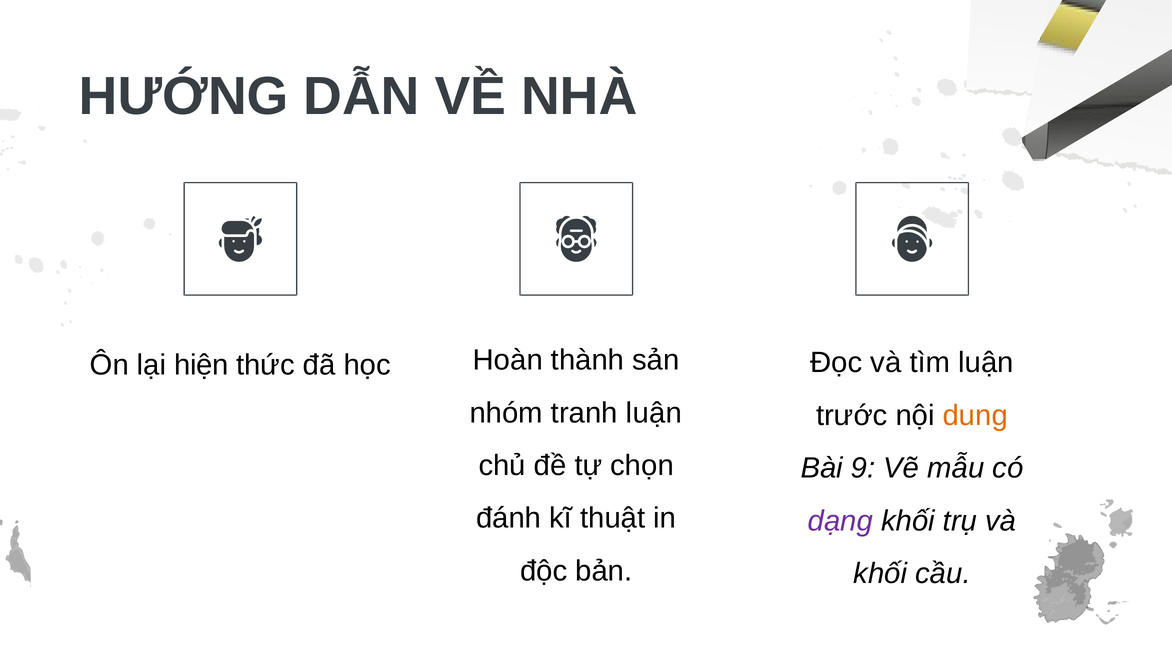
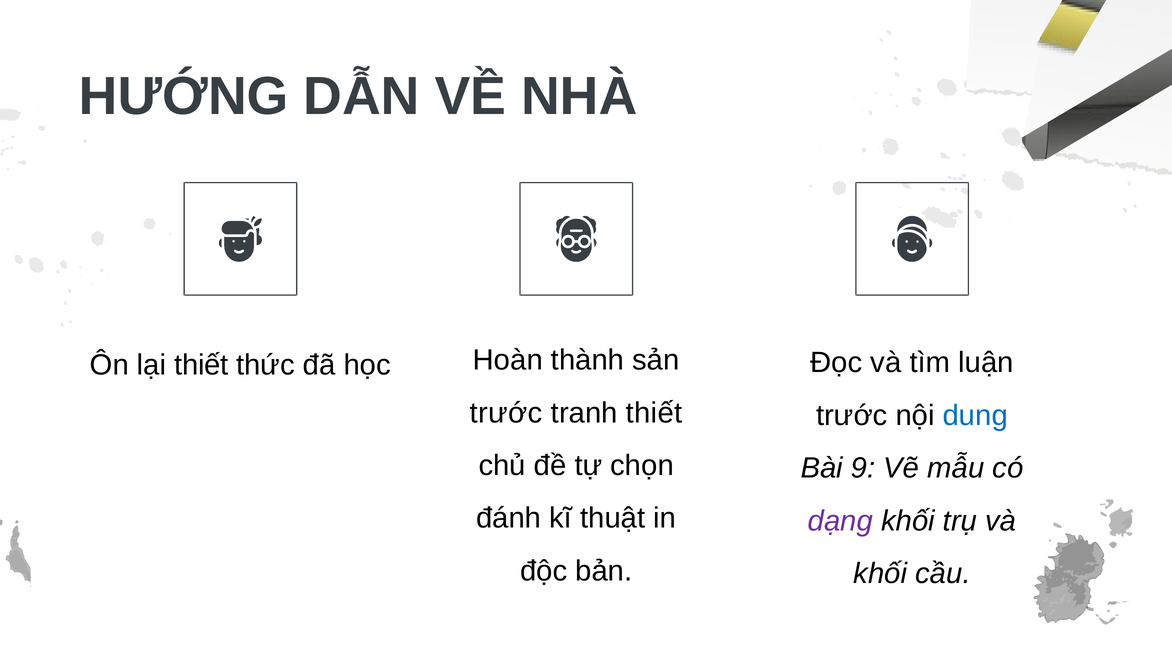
lại hiện: hiện -> thiết (201, 365)
nhóm: nhóm -> trước (506, 413)
tranh luận: luận -> thiết (654, 413)
dung colour: orange -> blue (975, 416)
